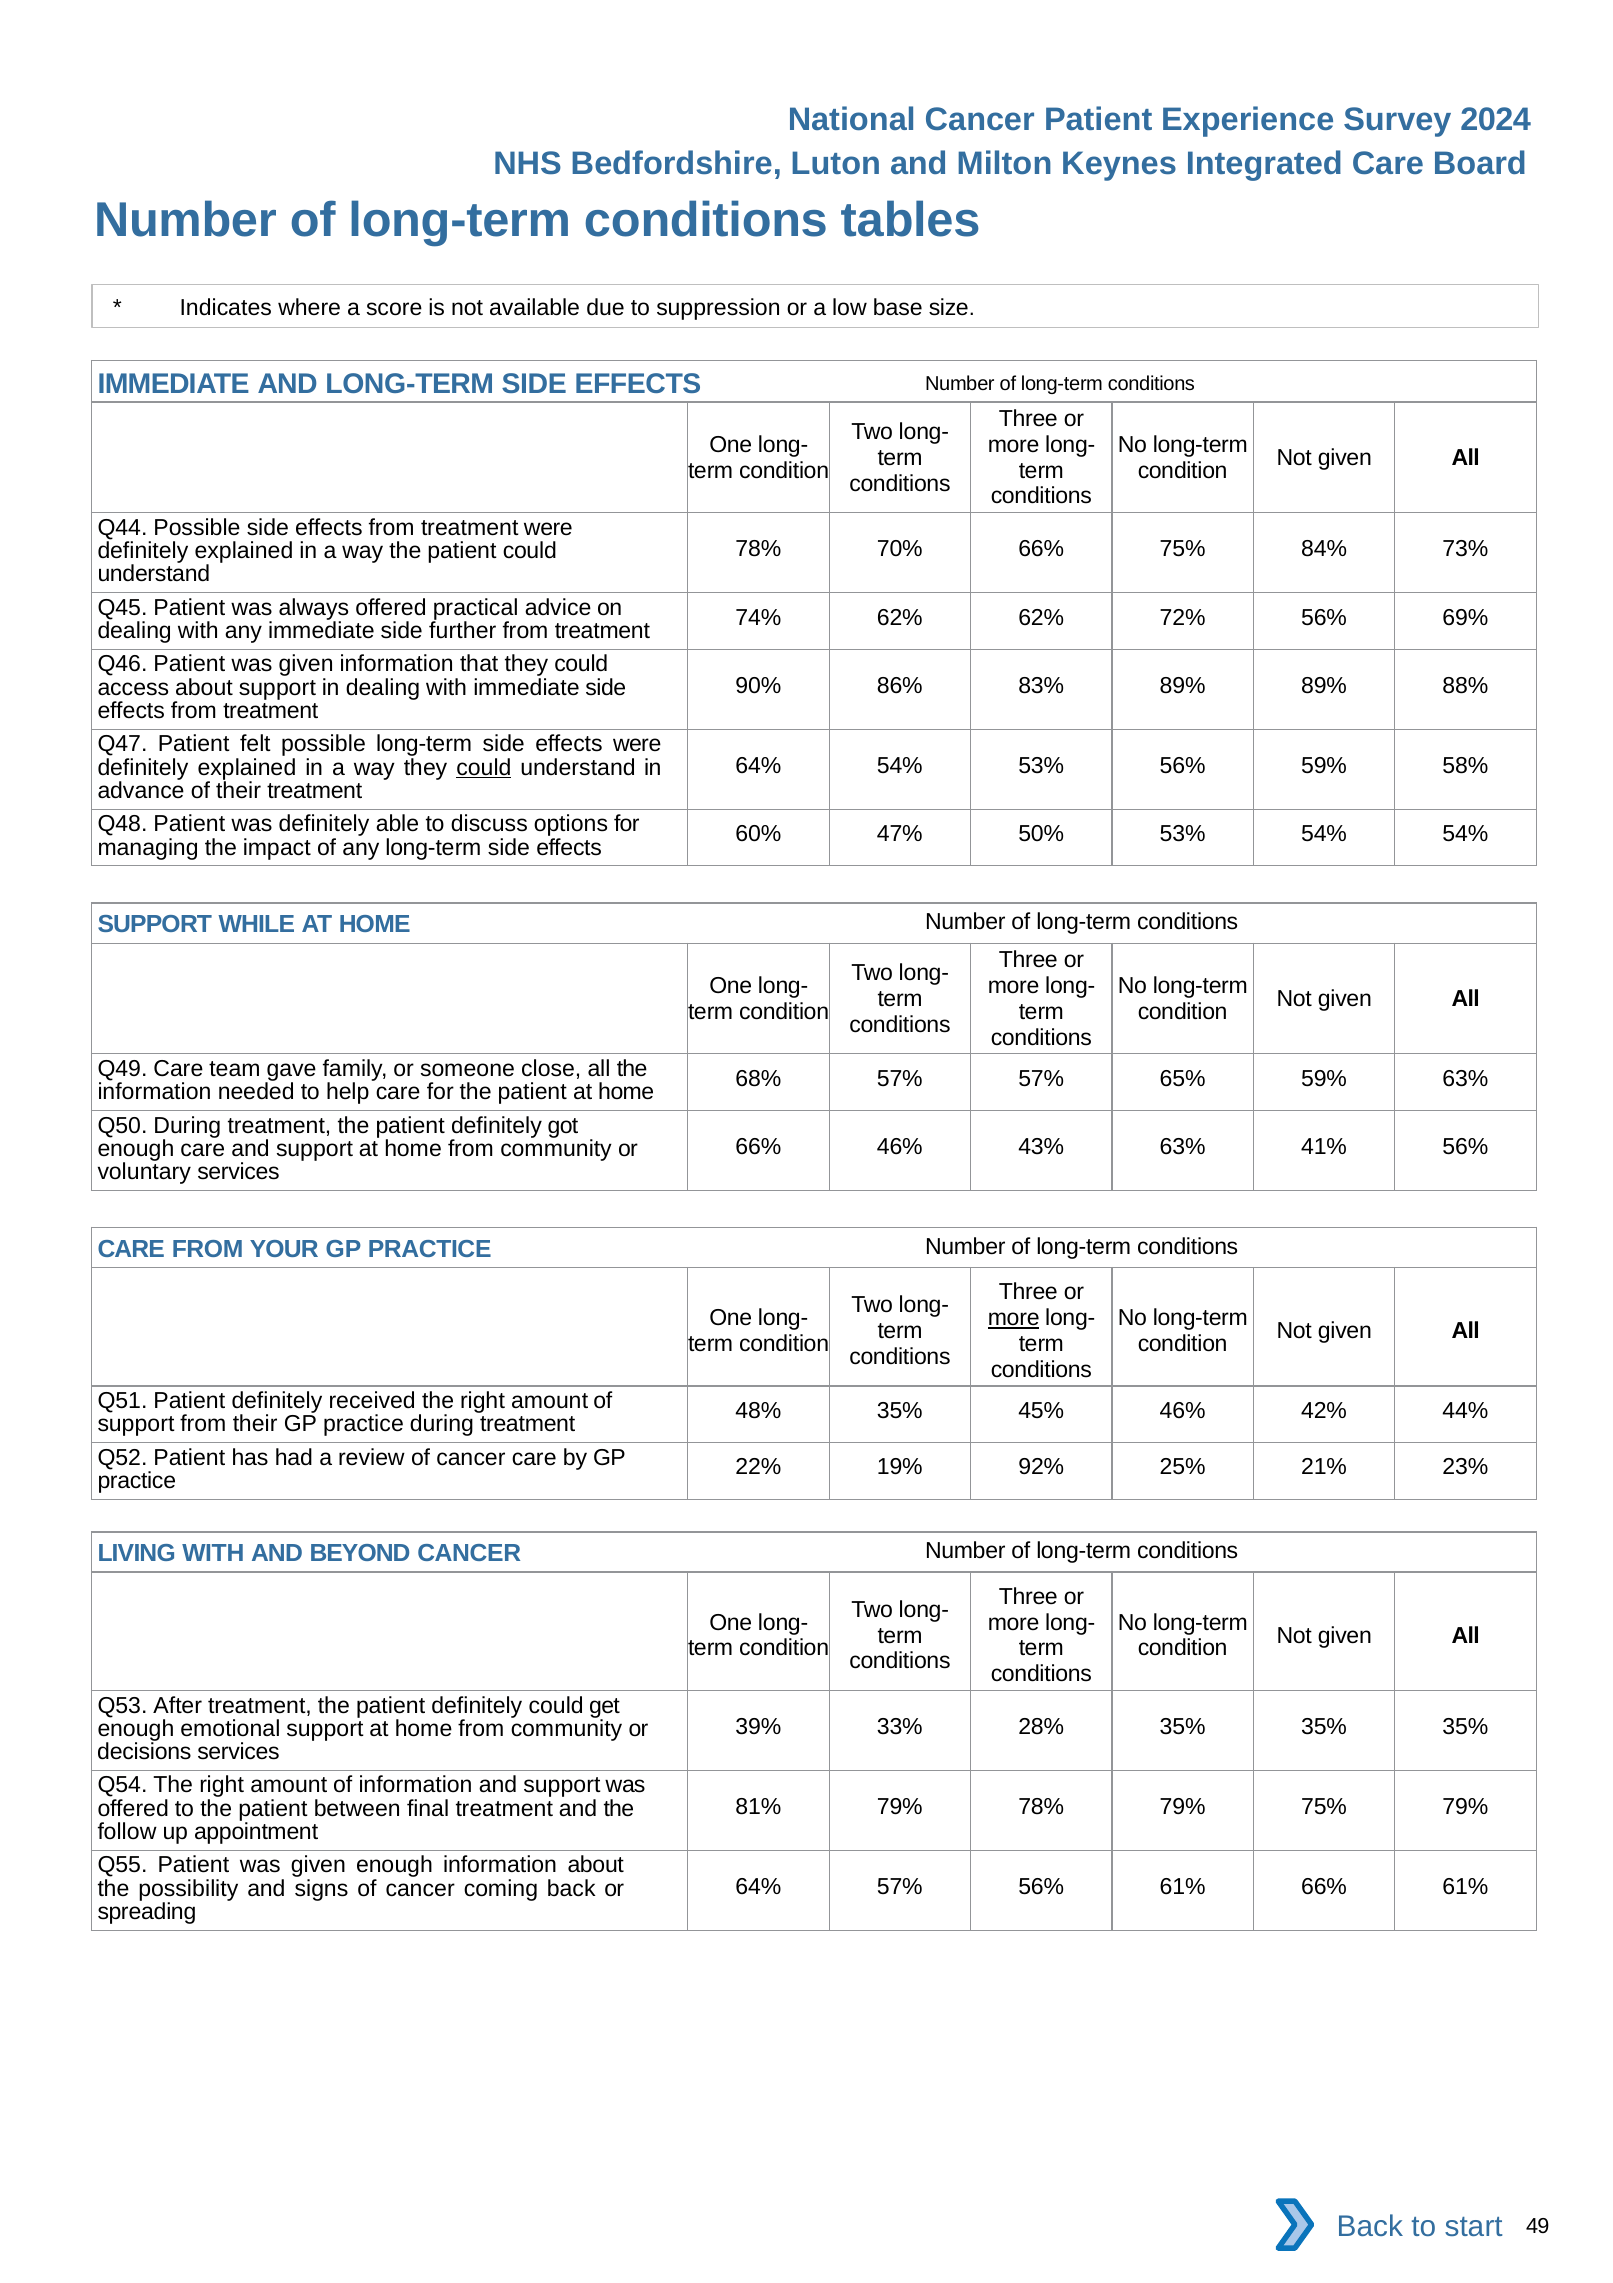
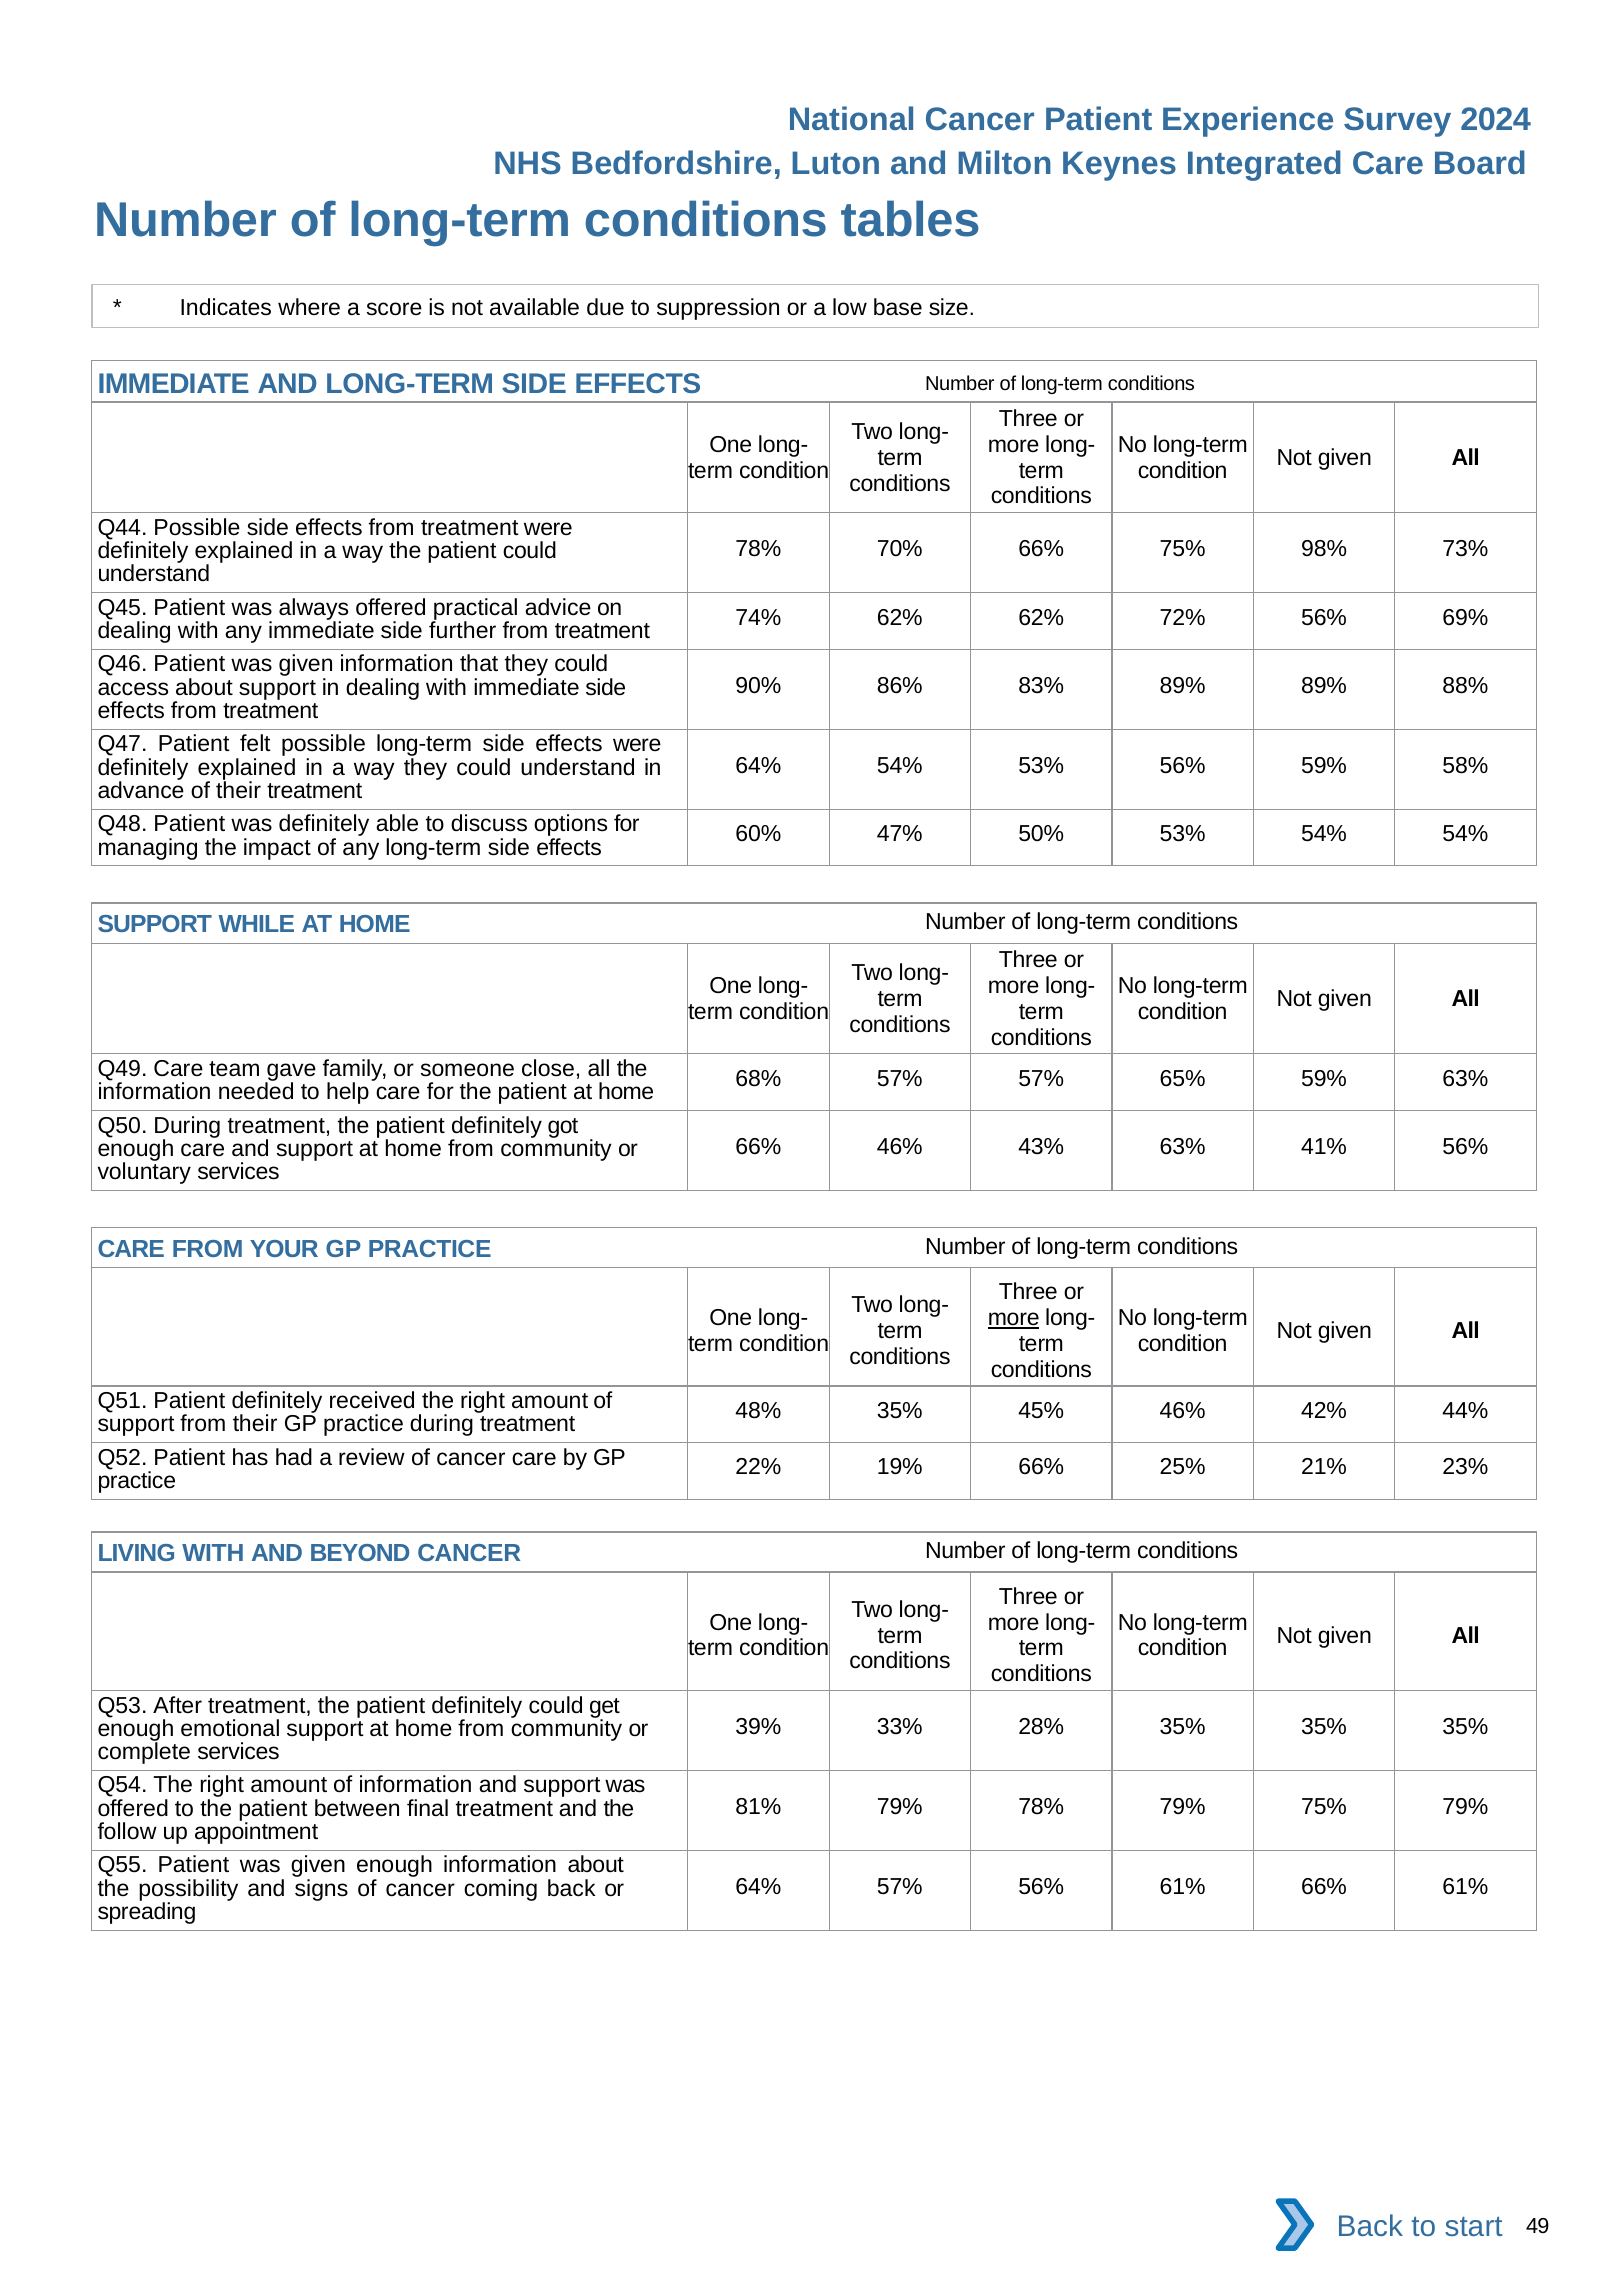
84%: 84% -> 98% (1324, 549)
could underline: present -> none (484, 767)
19% 92%: 92% -> 66% (1041, 1467)
decisions: decisions -> complete (144, 1752)
